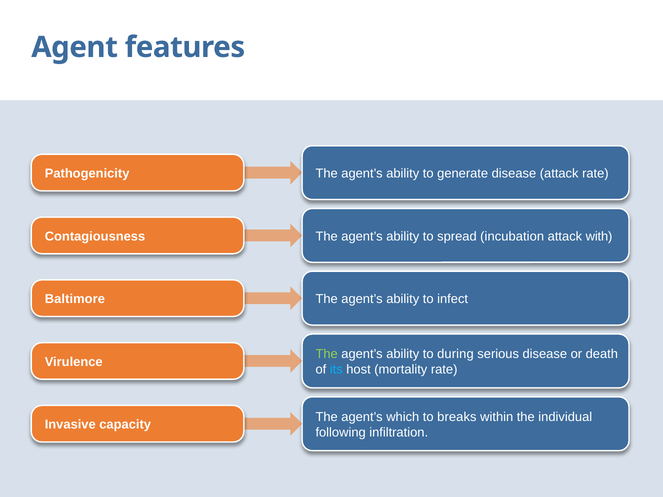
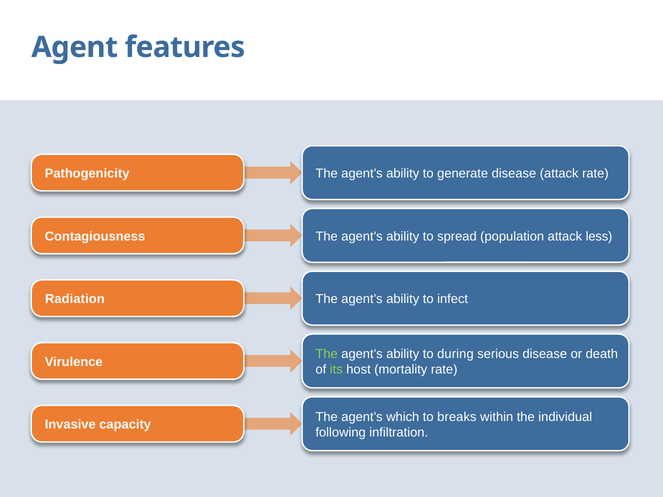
incubation: incubation -> population (512, 236)
with: with -> less (599, 236)
Baltimore: Baltimore -> Radiation (75, 299)
its colour: light blue -> light green (336, 370)
